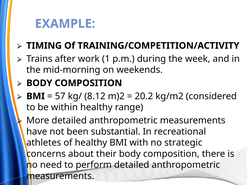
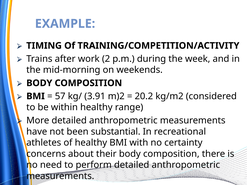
1: 1 -> 2 (106, 59)
8.12: 8.12 -> 3.91 (95, 96)
strategic: strategic -> certainty (183, 143)
